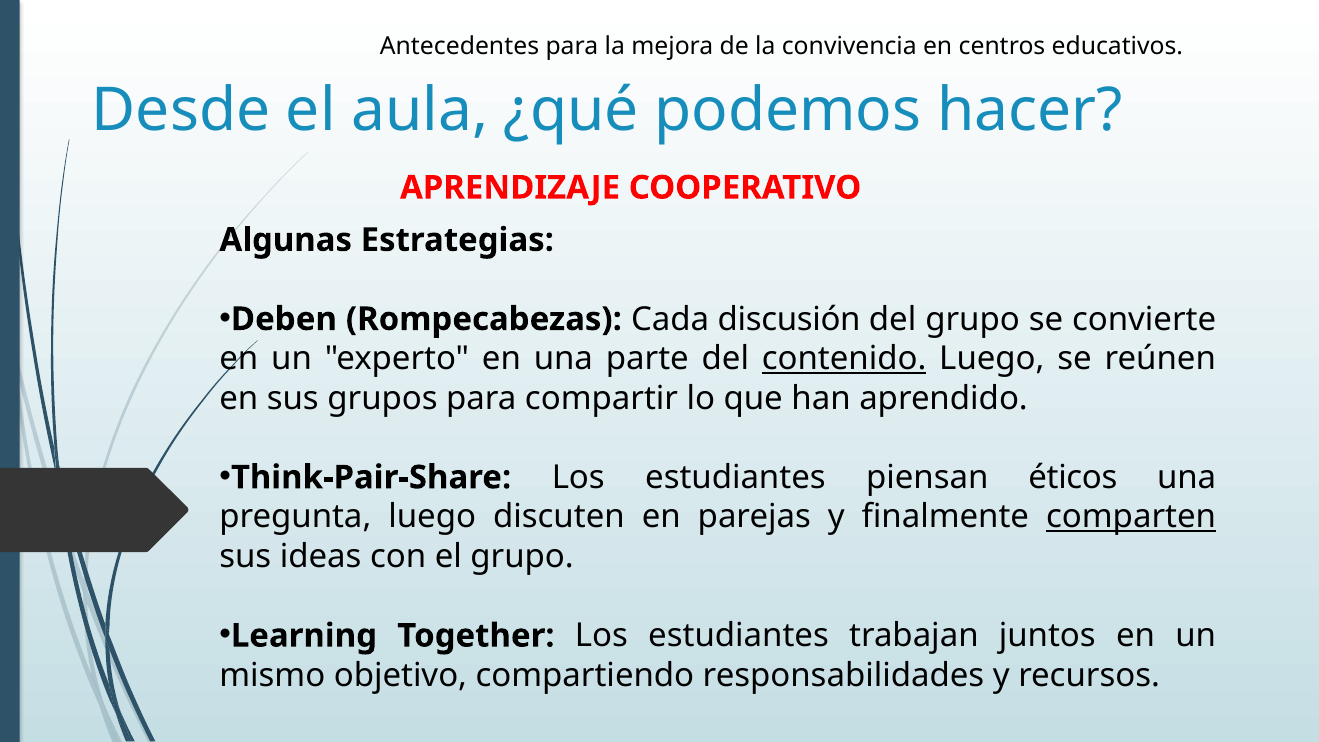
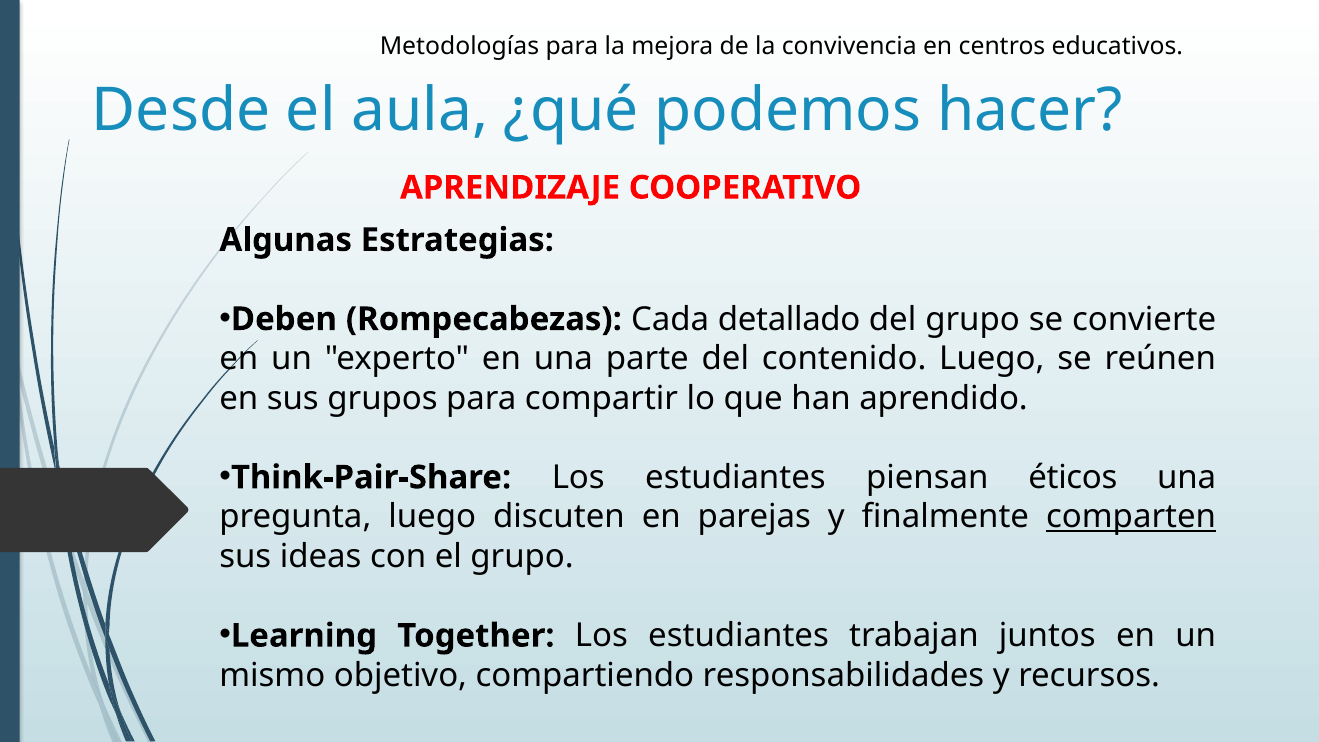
Antecedentes: Antecedentes -> Metodologías (459, 46)
discusión: discusión -> detallado (789, 319)
contenido underline: present -> none (844, 359)
